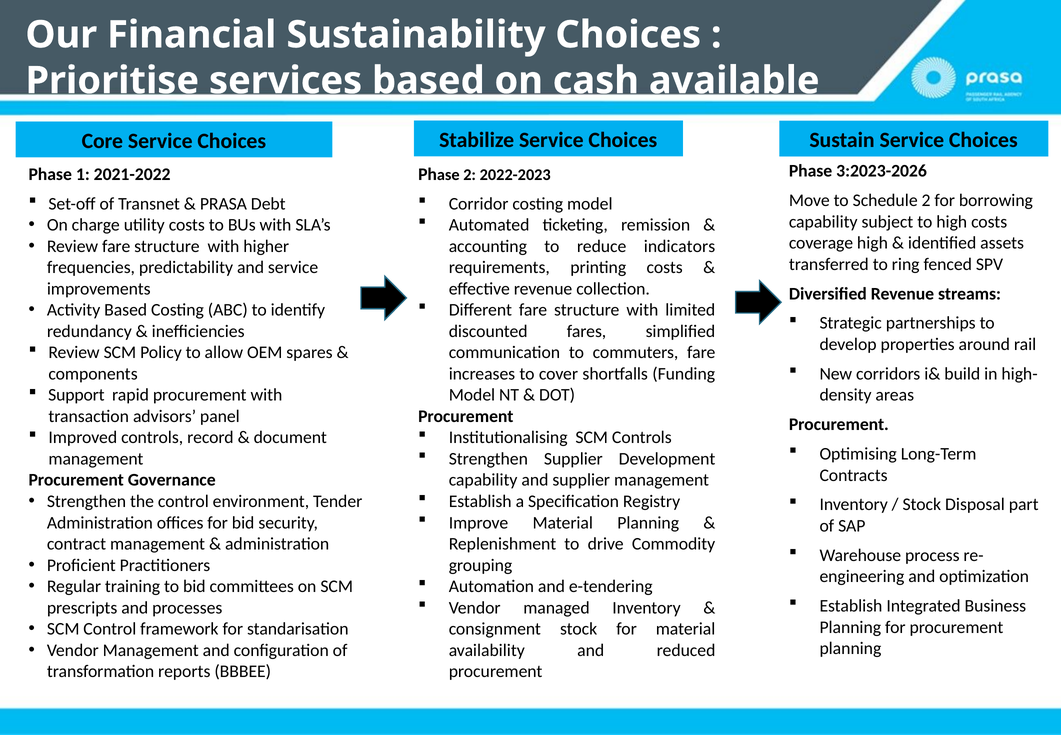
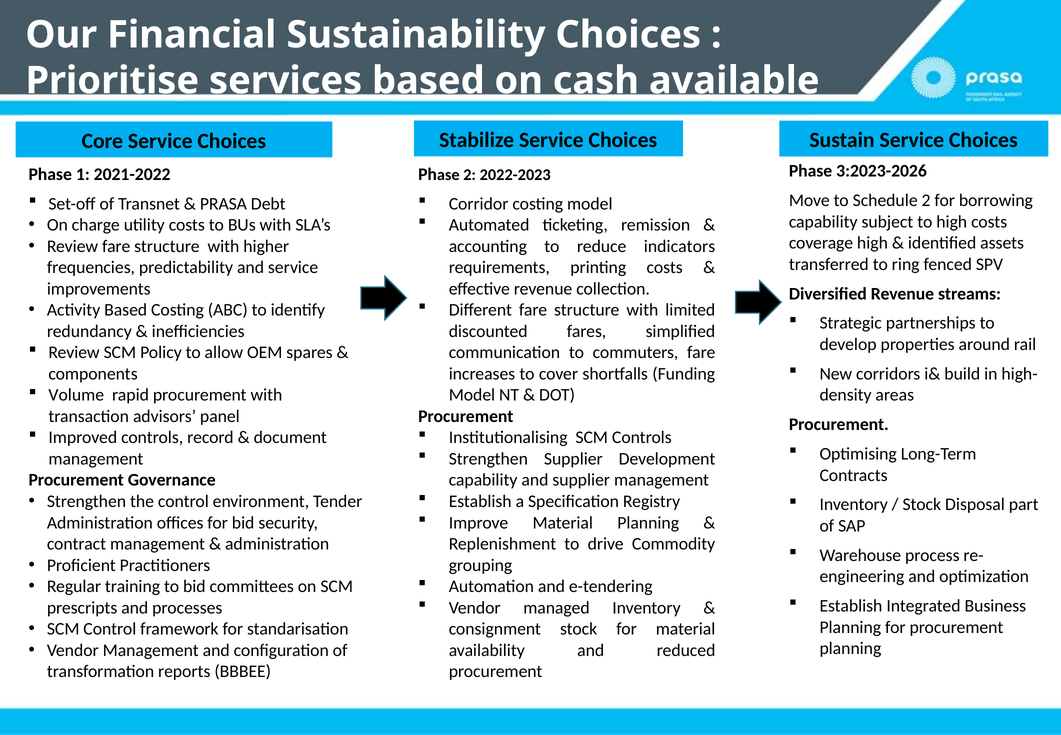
Support: Support -> Volume (76, 395)
